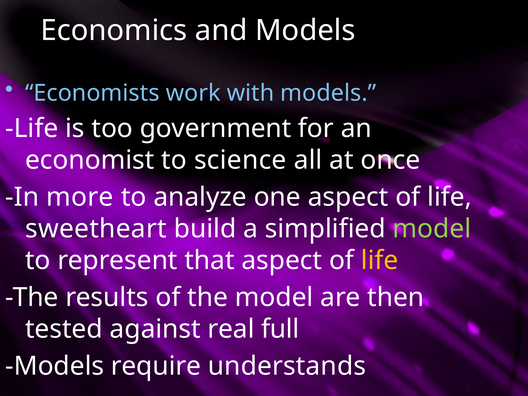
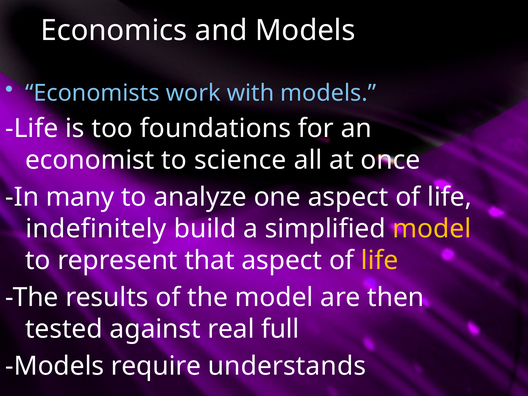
government: government -> foundations (215, 129)
more: more -> many (80, 197)
sweetheart: sweetheart -> indefinitely (96, 229)
model colour: light green -> yellow (432, 229)
